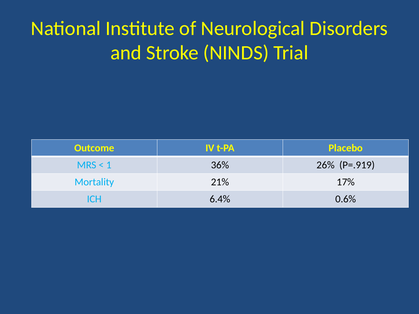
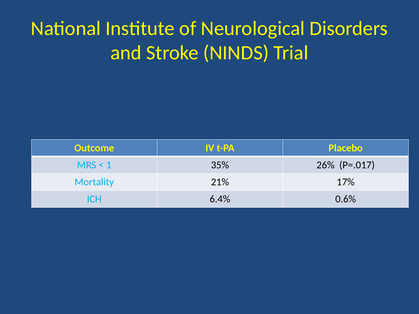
36%: 36% -> 35% (220, 165)
P=.919: P=.919 -> P=.017 (357, 165)
